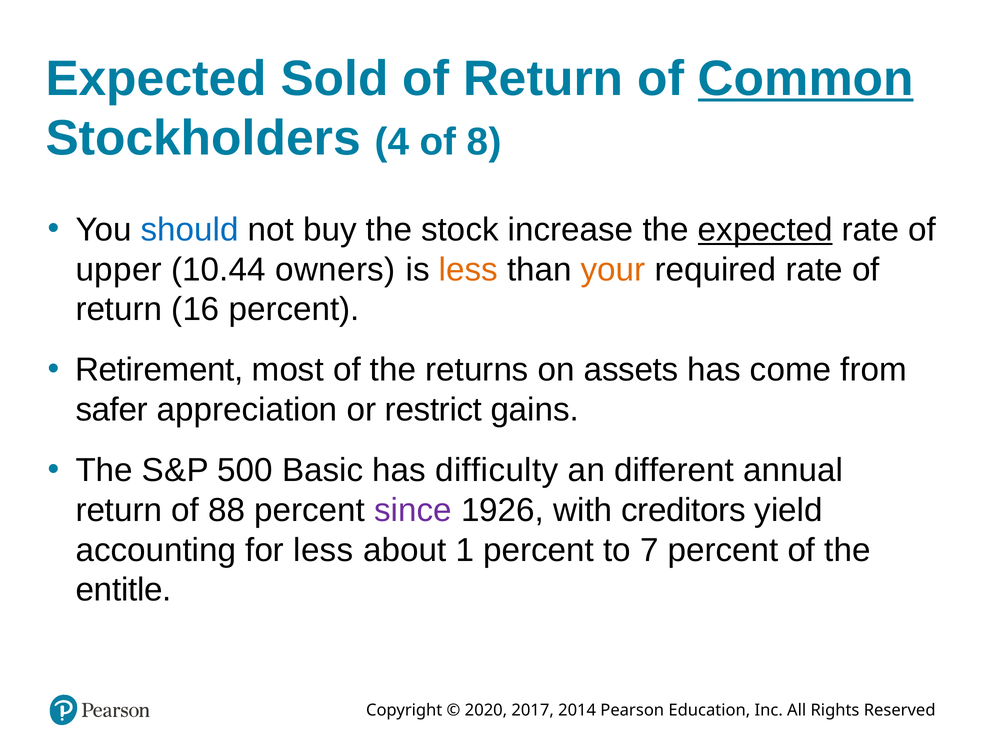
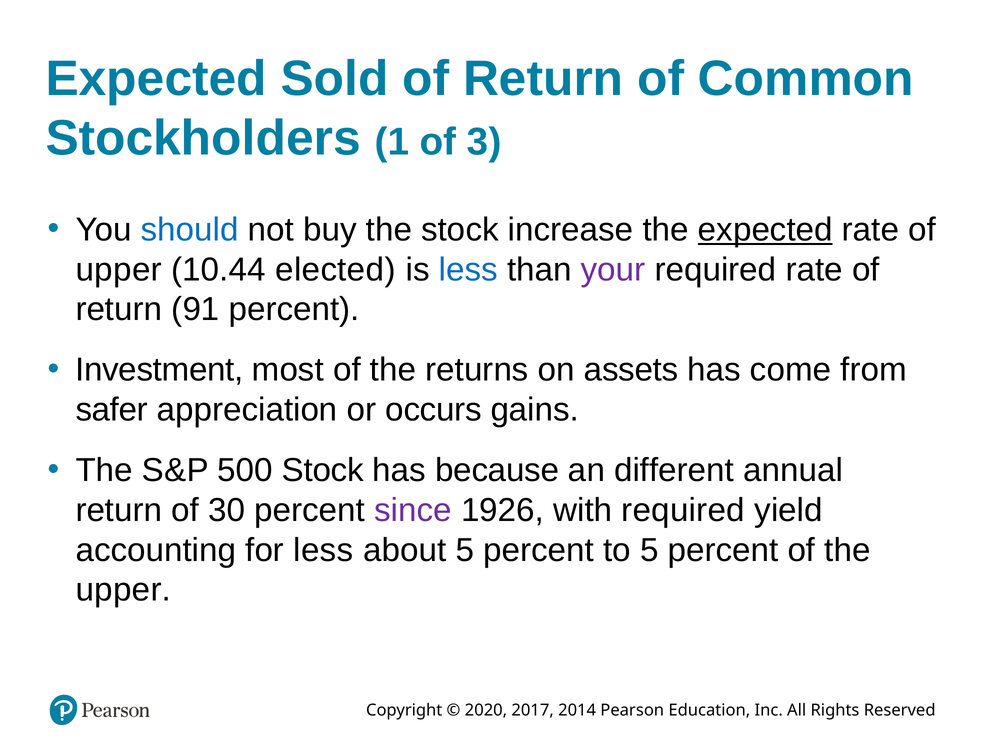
Common underline: present -> none (806, 79)
4: 4 -> 1 (392, 142)
8: 8 -> 3 (484, 142)
owners: owners -> elected (335, 270)
less colour: orange -> blue (468, 270)
your colour: orange -> purple (613, 270)
16: 16 -> 91 (195, 309)
Retirement: Retirement -> Investment (159, 370)
restrict: restrict -> occurs (433, 410)
500 Basic: Basic -> Stock (323, 470)
difficulty: difficulty -> because (497, 470)
88: 88 -> 30 (227, 510)
with creditors: creditors -> required (683, 510)
about 1: 1 -> 5 (465, 550)
to 7: 7 -> 5 (649, 550)
entitle: entitle -> upper (123, 590)
